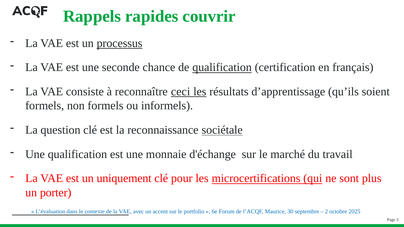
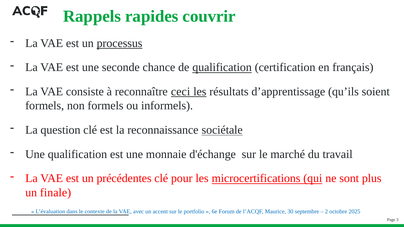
uniquement: uniquement -> précédentes (124, 179)
porter: porter -> finale (56, 193)
